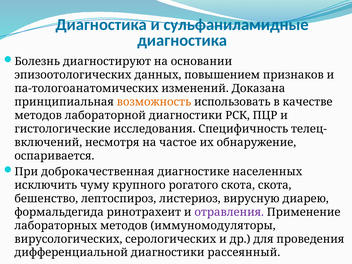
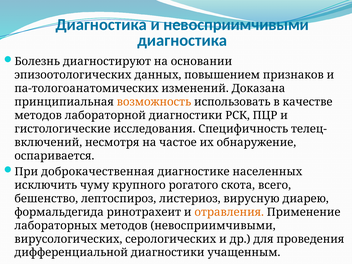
и сульфаниламидные: сульфаниламидные -> невосприимчивыми (236, 25)
скота скота: скота -> всего (275, 185)
отравления colour: purple -> orange (229, 212)
методов иммуномодуляторы: иммуномодуляторы -> невосприимчивыми (213, 226)
рассеянный: рассеянный -> учащенным (244, 253)
